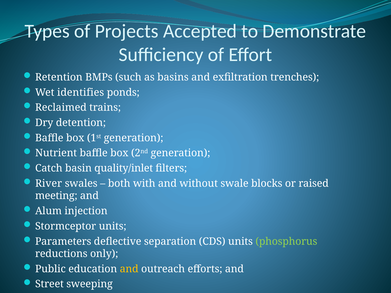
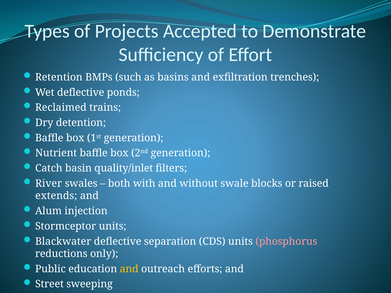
Wet identifies: identifies -> deflective (81, 92)
meeting: meeting -> extends (56, 196)
Parameters: Parameters -> Blackwater (63, 242)
phosphorus colour: light green -> pink (286, 242)
